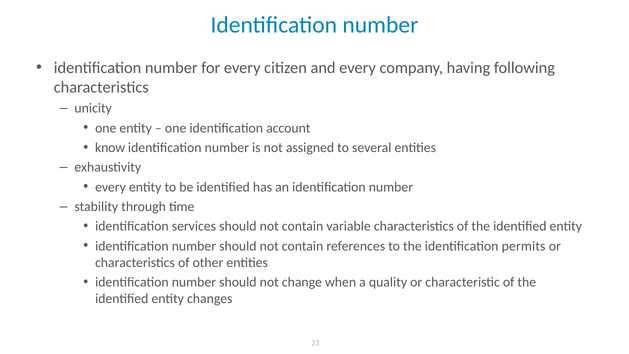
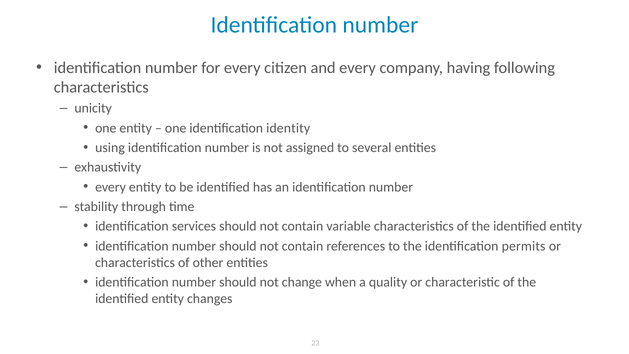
account: account -> identity (288, 128)
know: know -> using (110, 148)
